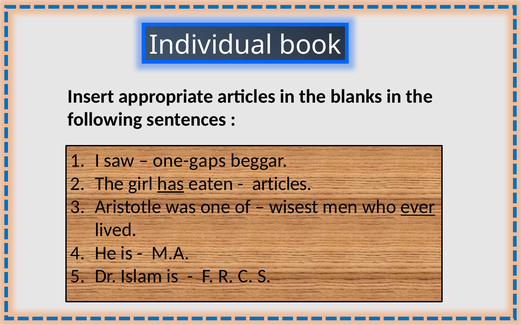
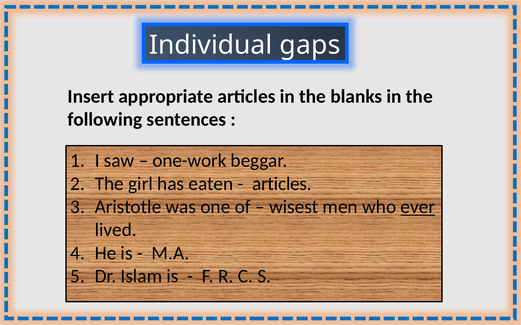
book: book -> gaps (310, 45)
one-gaps: one-gaps -> one-work (190, 161)
has underline: present -> none (171, 184)
